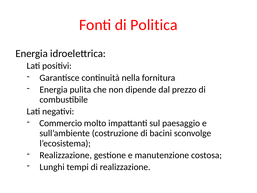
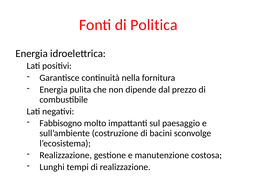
Commercio: Commercio -> Fabbisogno (61, 123)
